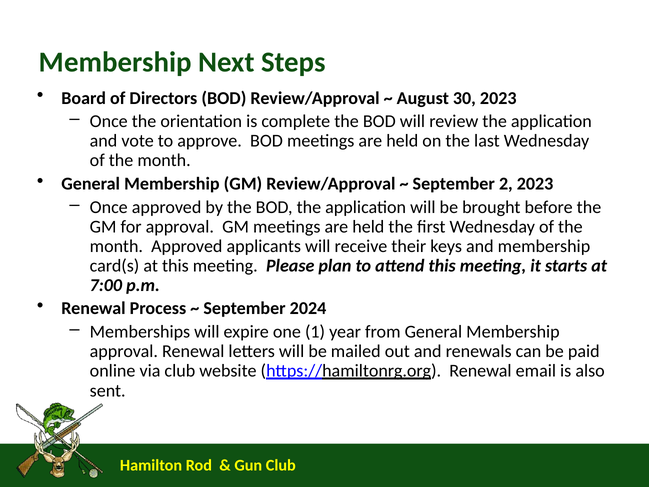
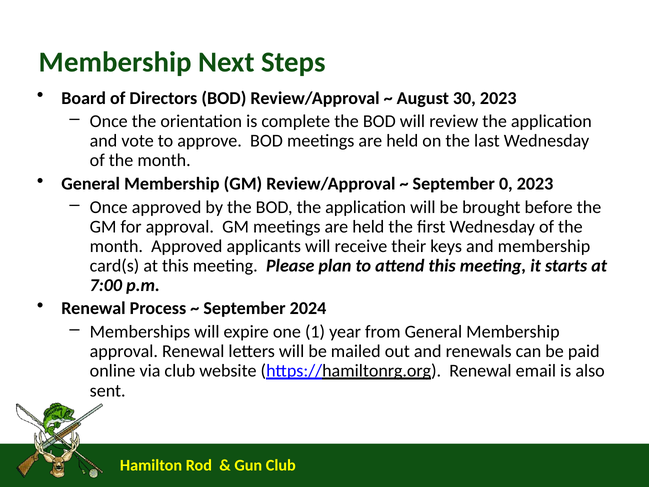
2: 2 -> 0 (506, 184)
